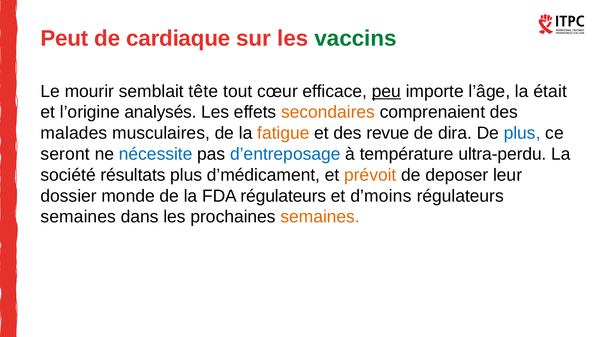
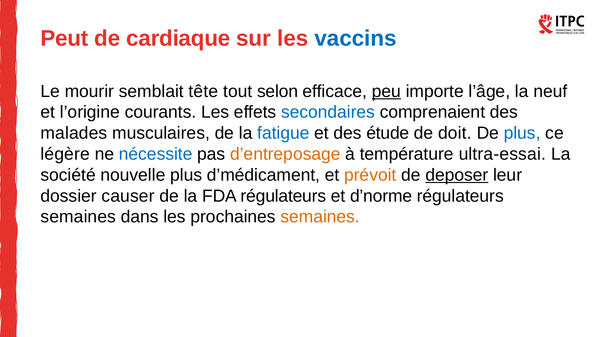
vaccins colour: green -> blue (356, 38)
cœur: cœur -> selon (278, 91)
était: était -> neuf (550, 91)
analysés: analysés -> courants (160, 112)
secondaires colour: orange -> blue (328, 112)
fatigue colour: orange -> blue (283, 133)
revue: revue -> étude (388, 133)
dira: dira -> doit (455, 133)
seront: seront -> légère (65, 154)
d’entreposage colour: blue -> orange (285, 154)
ultra-perdu: ultra-perdu -> ultra-essai (502, 154)
résultats: résultats -> nouvelle (133, 175)
deposer underline: none -> present (457, 175)
monde: monde -> causer (128, 196)
d’moins: d’moins -> d’norme (381, 196)
